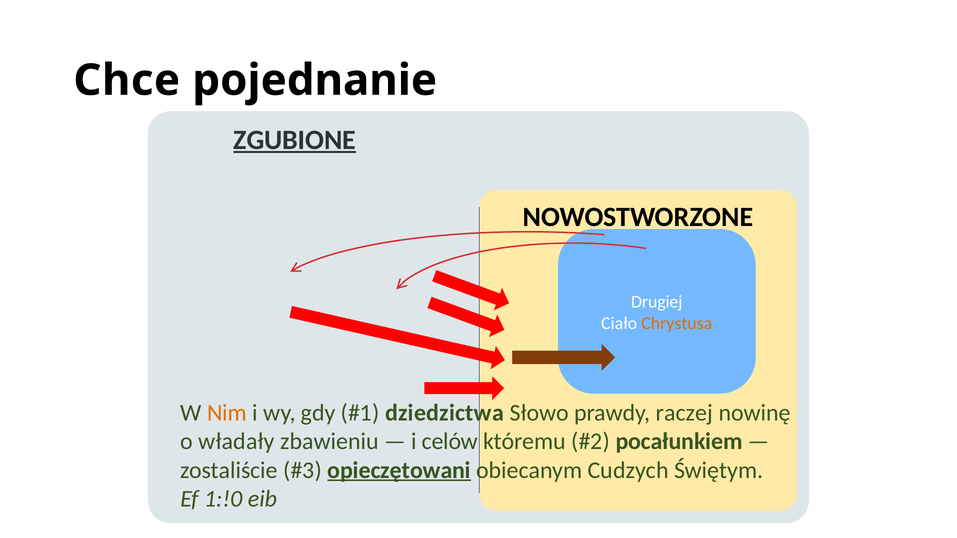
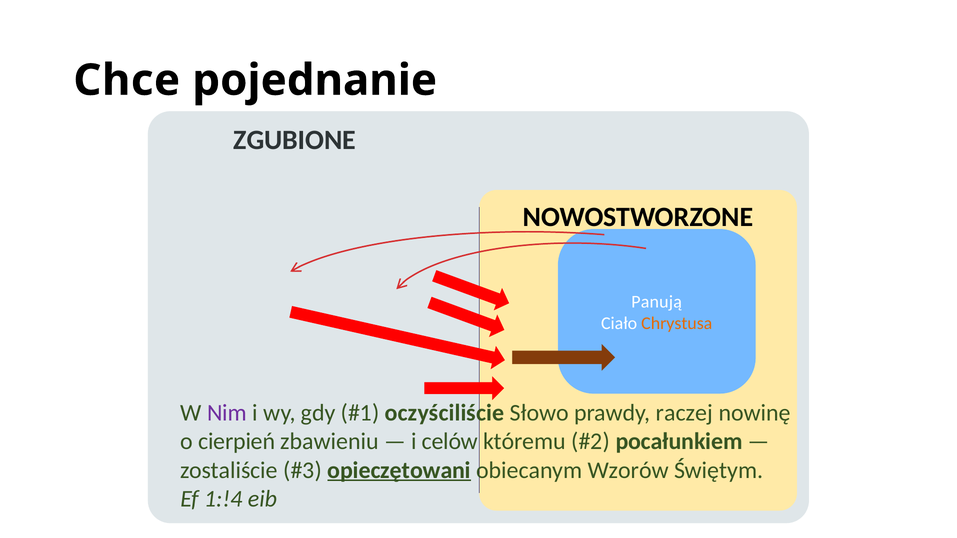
ZGUBIONE underline: present -> none (295, 140)
Drugiej: Drugiej -> Panują (657, 302)
Nim colour: orange -> purple (227, 413)
dziedzictwa: dziedzictwa -> oczyściliście (445, 413)
władały: władały -> cierpień (237, 442)
Cudzych: Cudzych -> Wzorów (628, 470)
1:!0: 1:!0 -> 1:!4 (223, 499)
